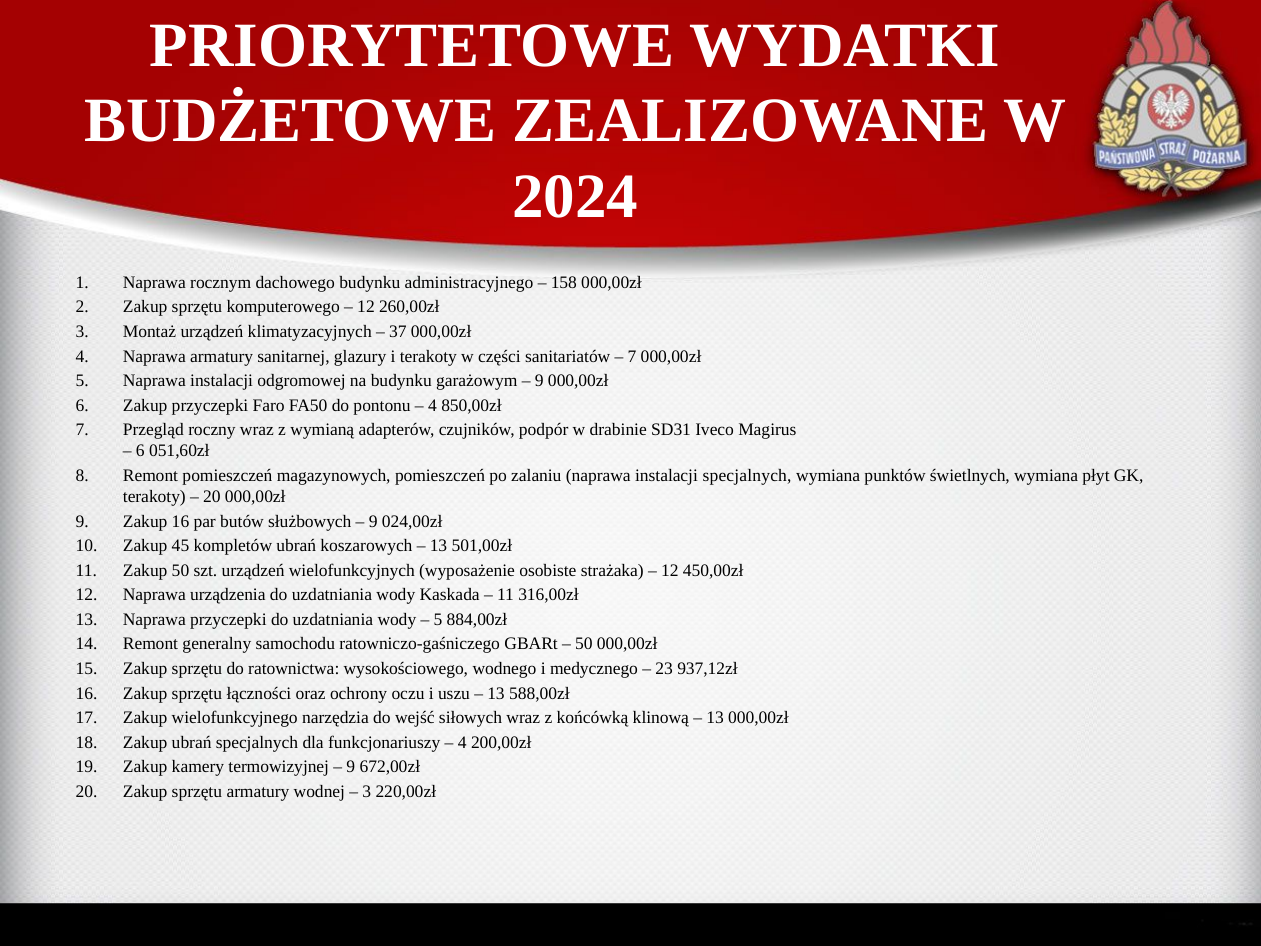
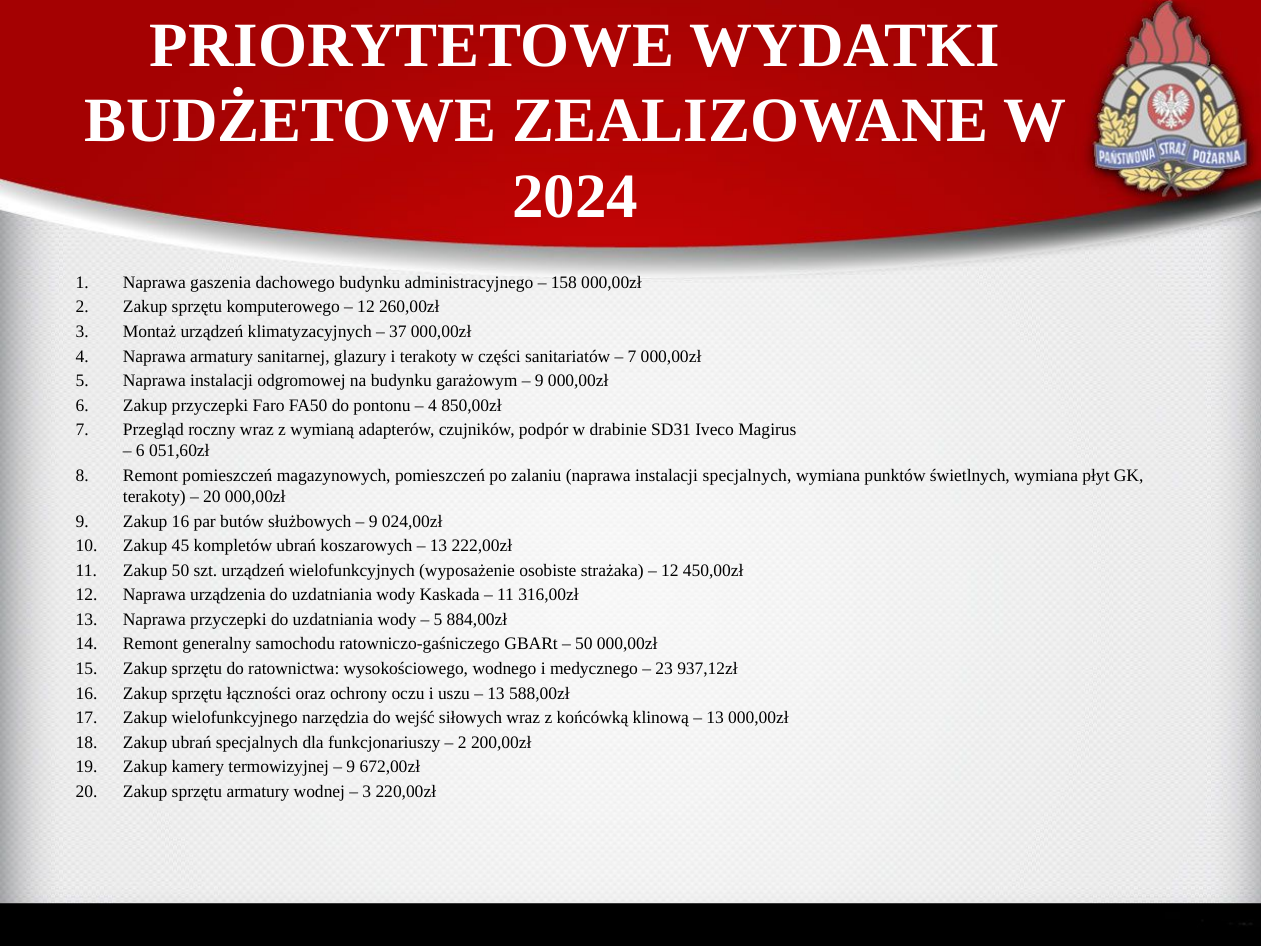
rocznym: rocznym -> gaszenia (221, 282)
501,00zł: 501,00zł -> 222,00zł (482, 546)
4: 4 -> 2 (462, 742)
